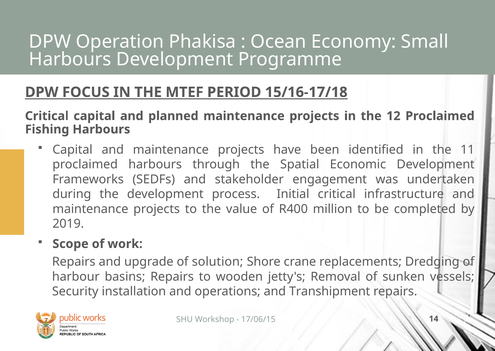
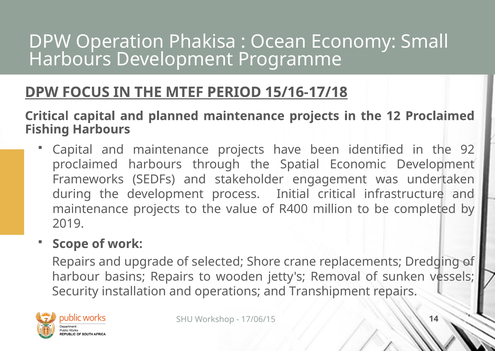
11: 11 -> 92 (468, 150)
solution: solution -> selected (218, 262)
